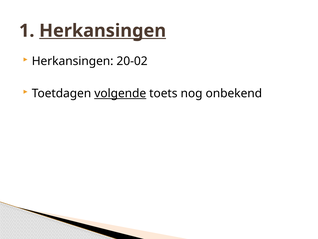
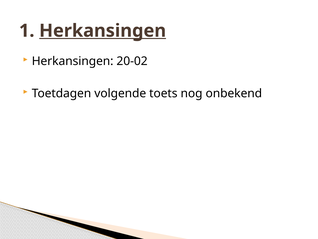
volgende underline: present -> none (120, 93)
